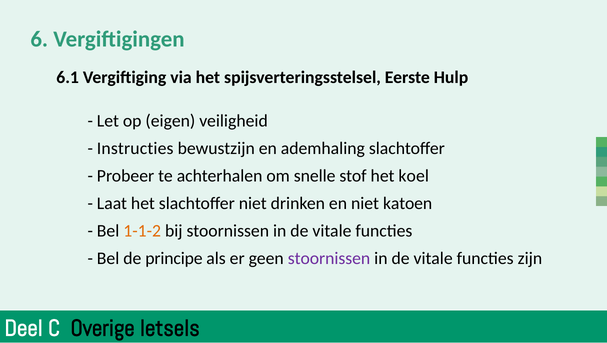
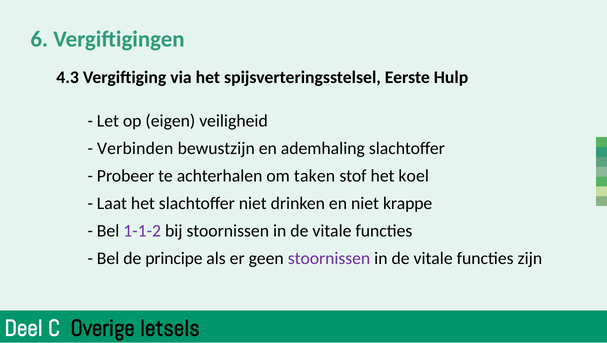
6.1: 6.1 -> 4.3 (68, 78)
Instructies: Instructies -> Verbinden (135, 149)
snelle: snelle -> taken (315, 176)
katoen: katoen -> krappe (408, 204)
1-1-2 colour: orange -> purple (142, 231)
